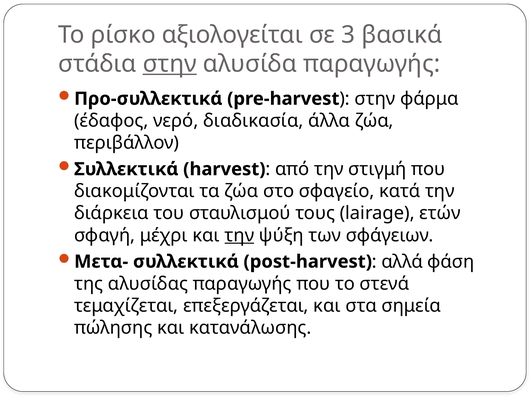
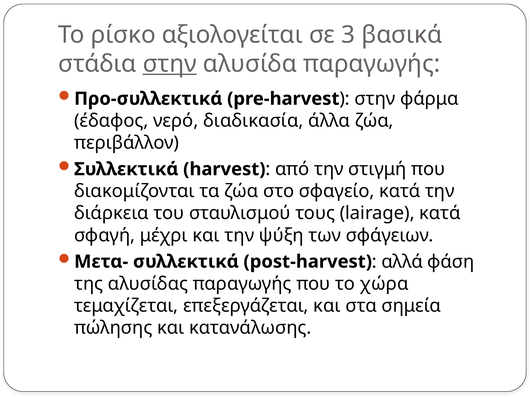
lairage ετών: ετών -> κατά (440, 214)
την underline: present -> none (239, 236)
στενά: στενά -> χώρα (384, 284)
